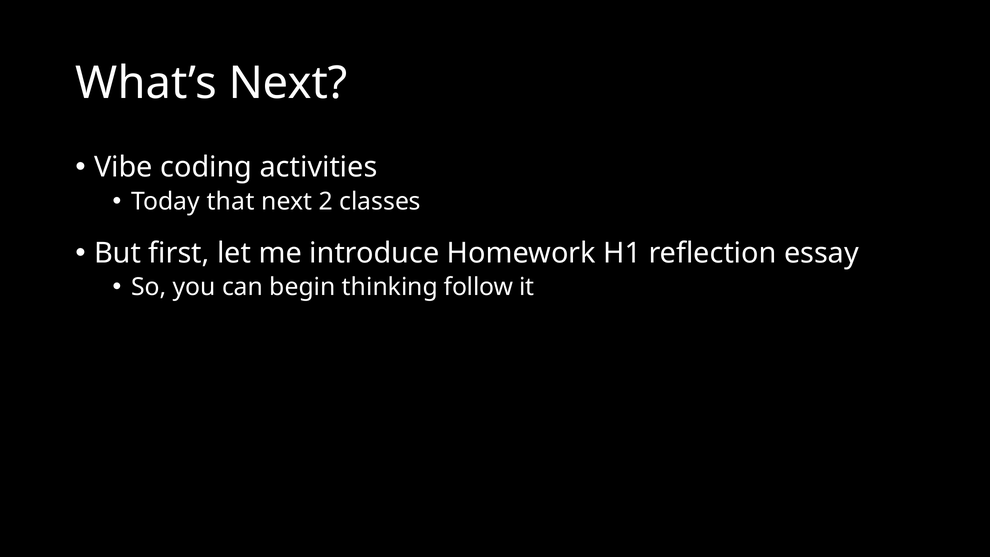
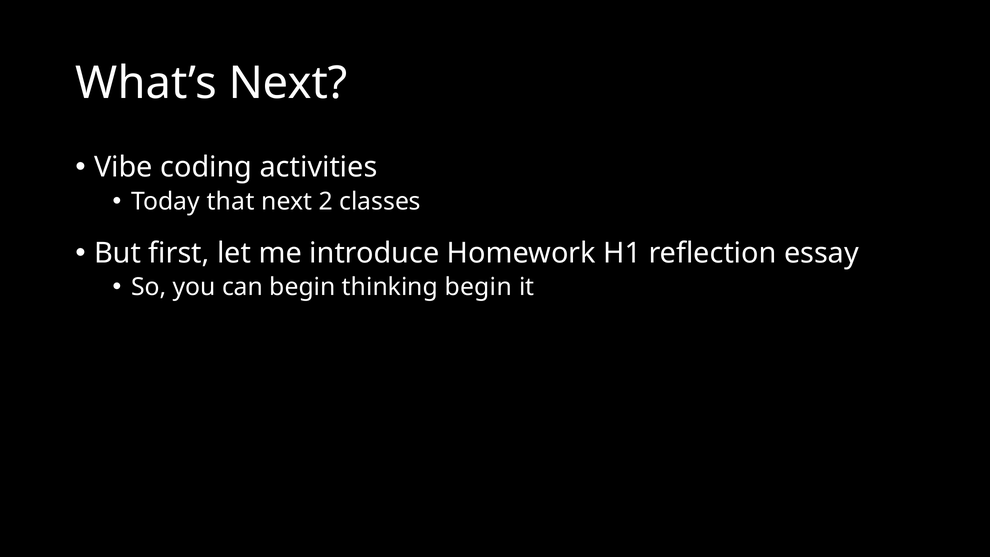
thinking follow: follow -> begin (478, 287)
